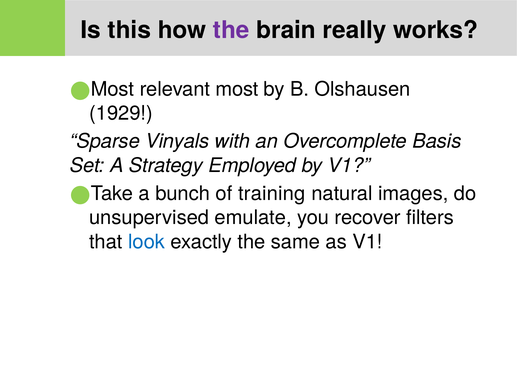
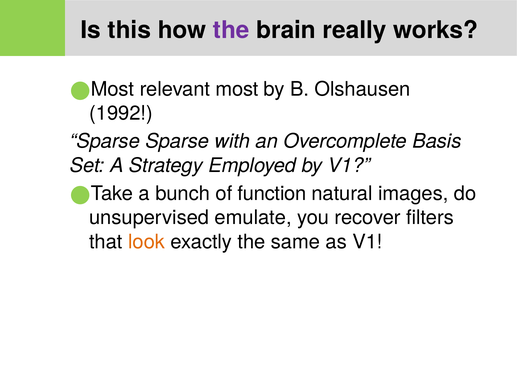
1929: 1929 -> 1992 (121, 113)
Sparse Vinyals: Vinyals -> Sparse (177, 142)
training: training -> function (272, 194)
look colour: blue -> orange (147, 242)
